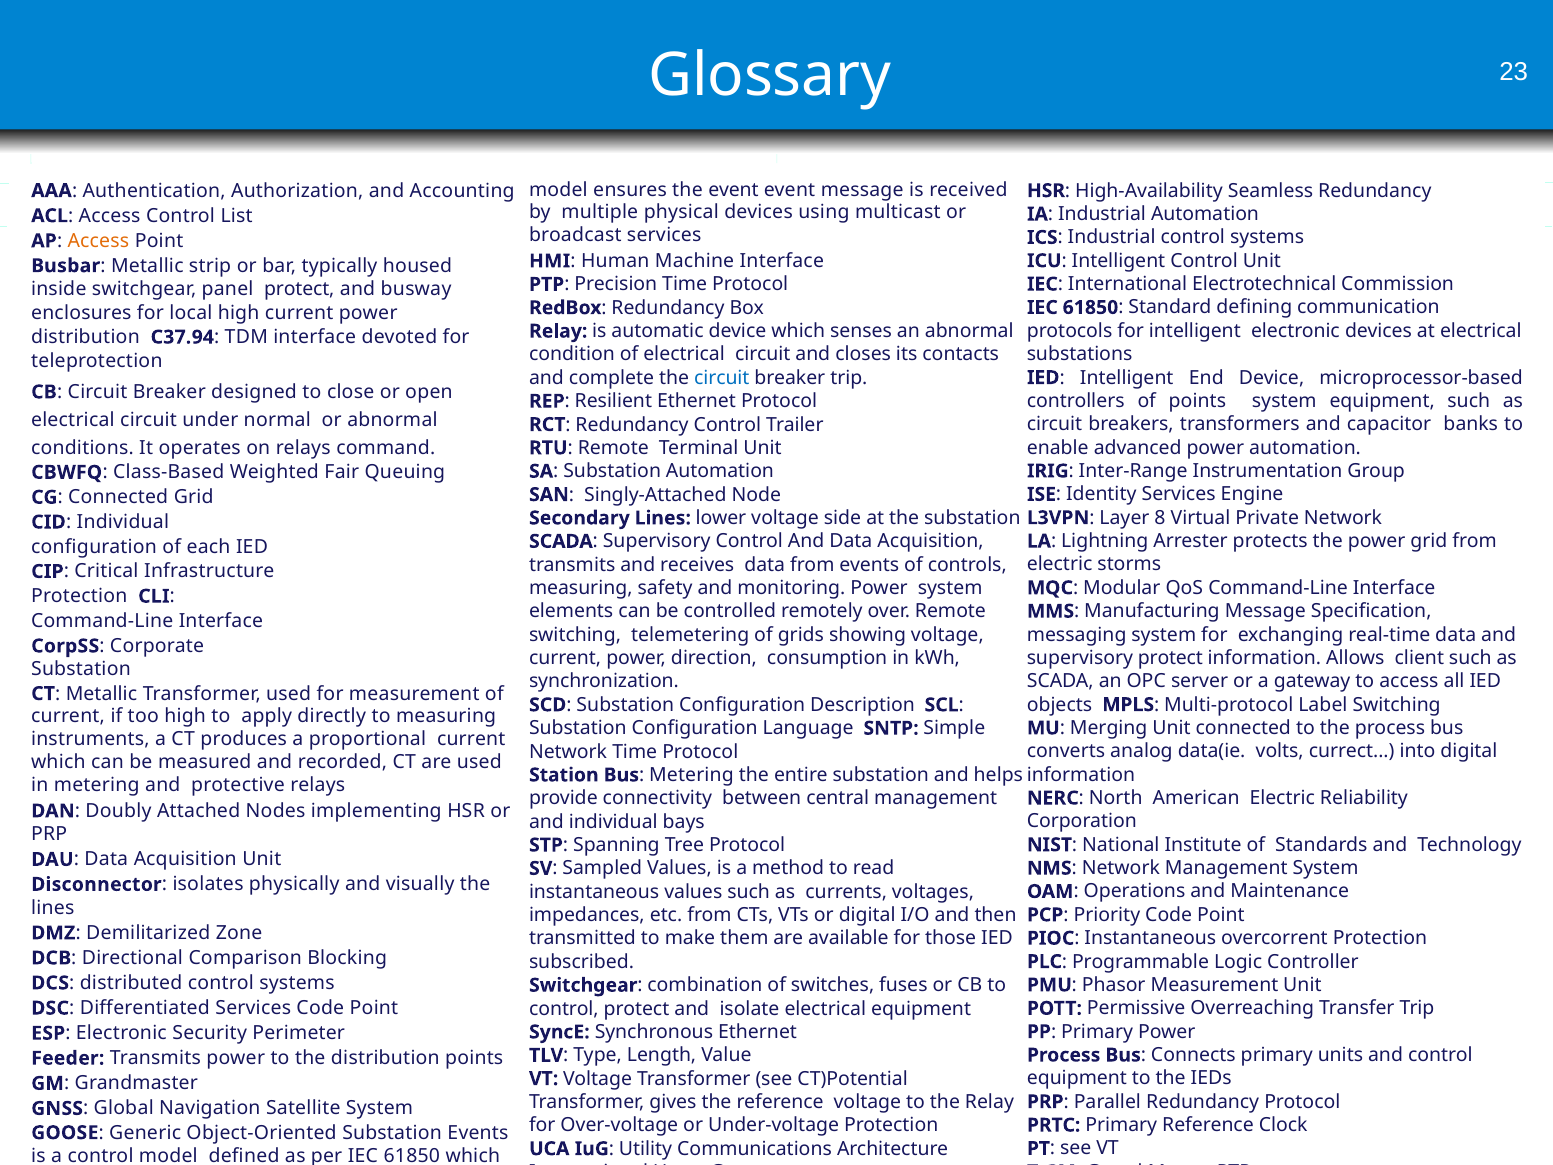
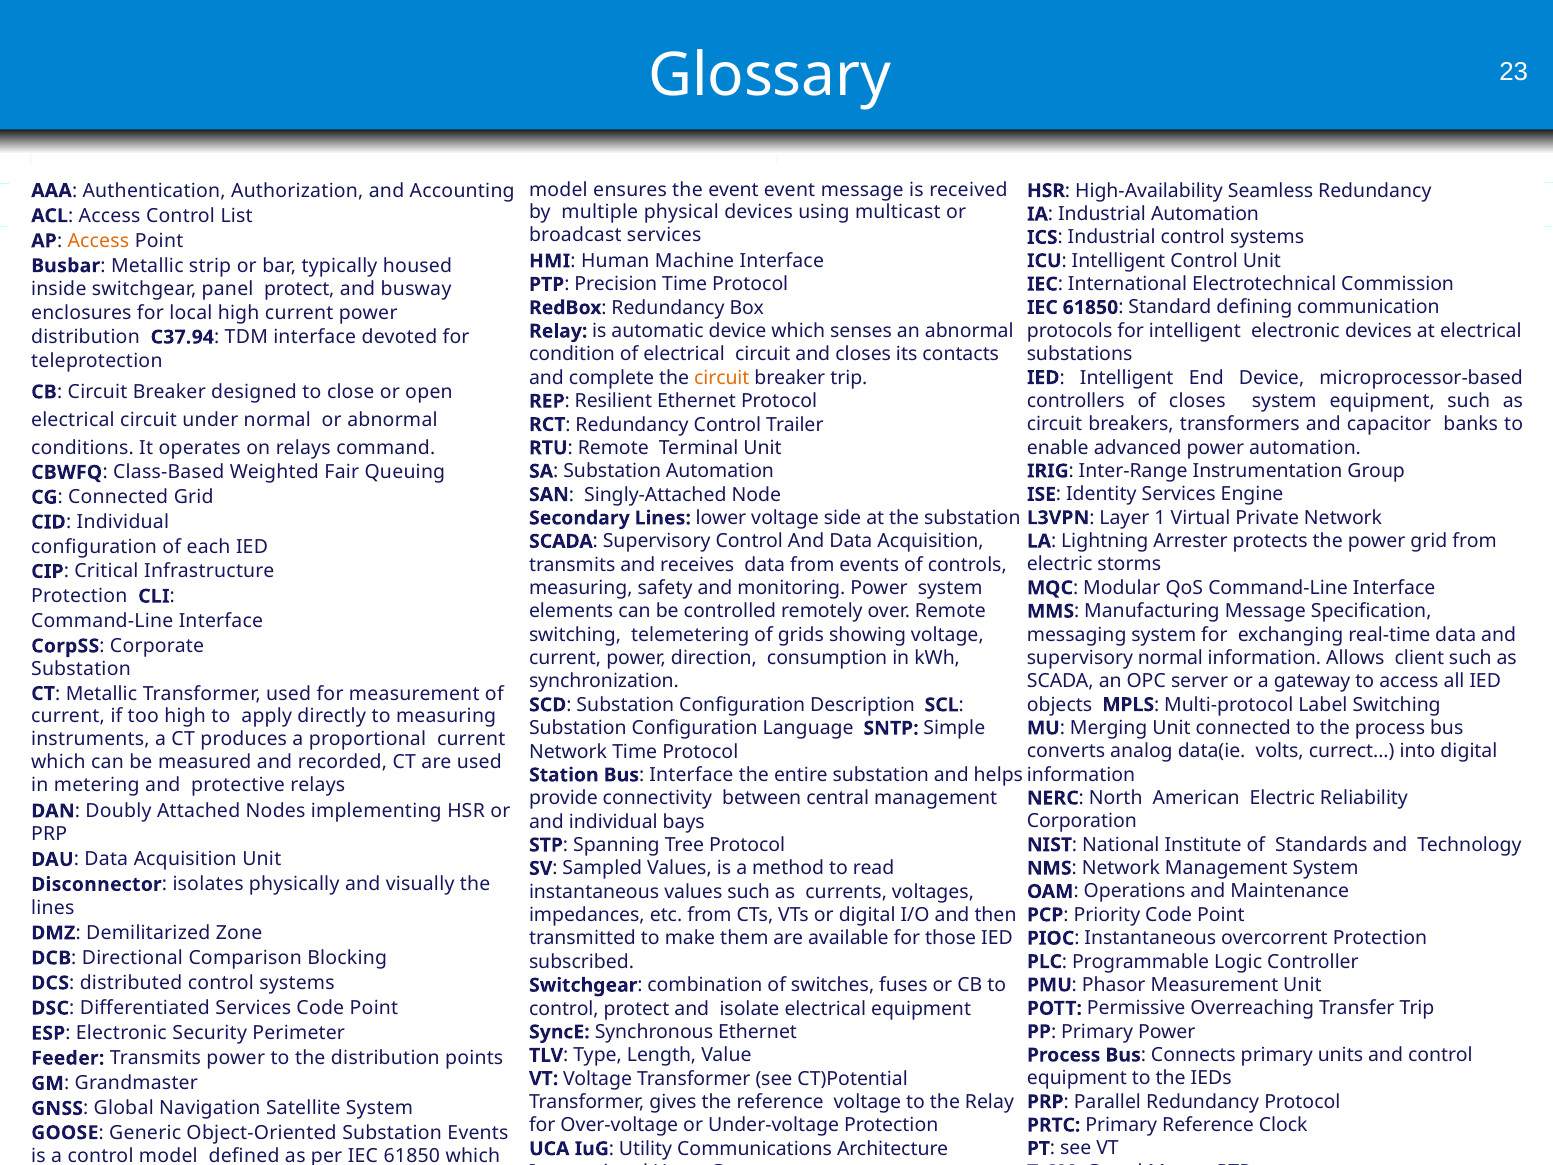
circuit colour: blue -> orange (722, 378)
of points: points -> closes (1197, 401)
8: 8 -> 1 (1160, 518)
supervisory protect: protect -> normal (1170, 658)
Bus Metering: Metering -> Interface (691, 775)
